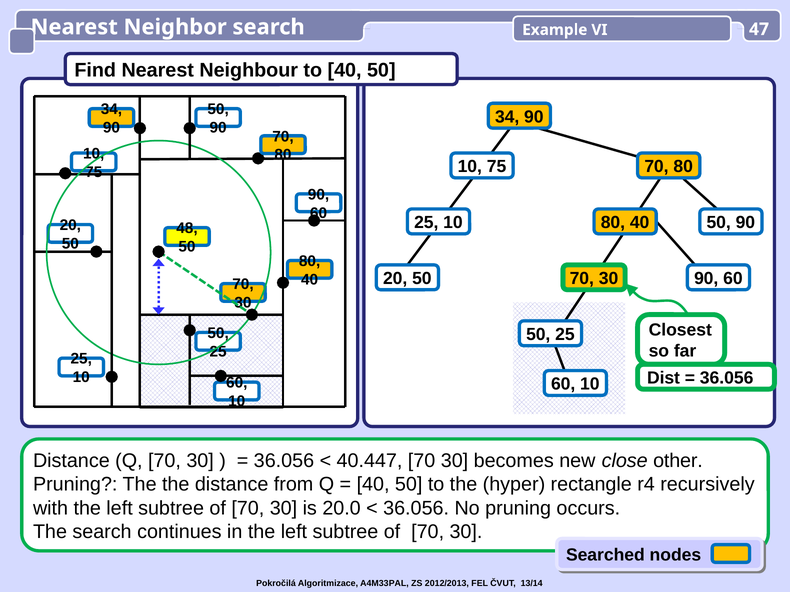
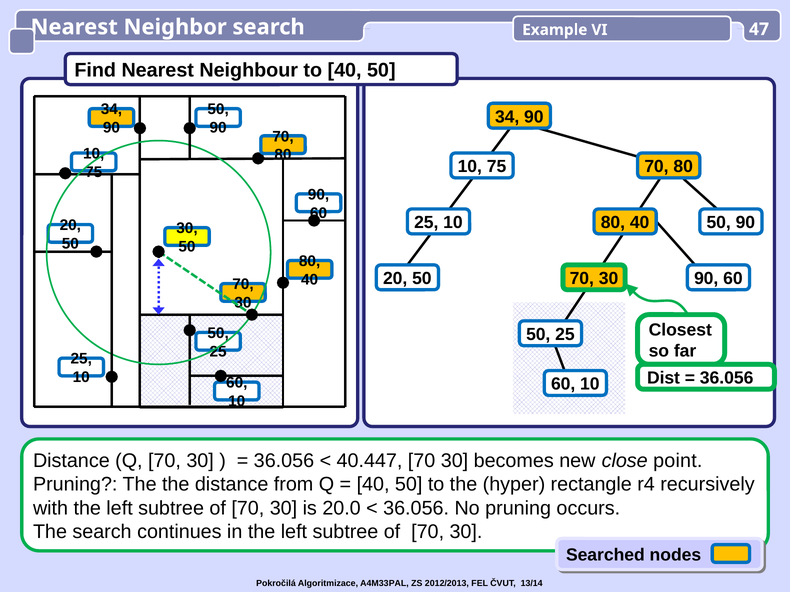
48: 48 -> 30 (187, 229)
other: other -> point (678, 461)
